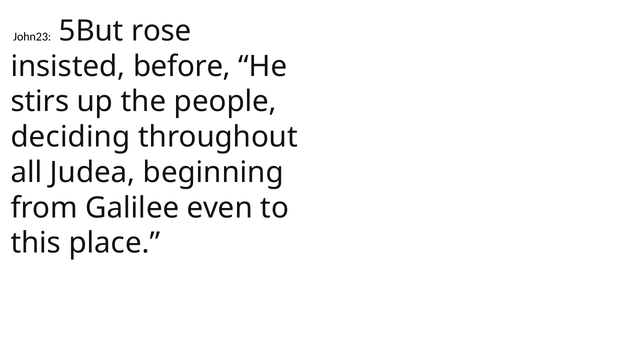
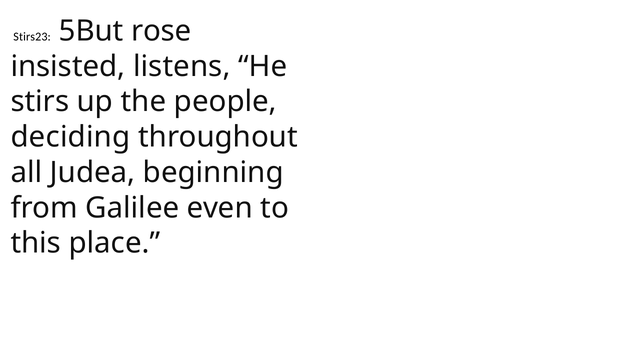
John23: John23 -> Stirs23 (32, 37)
before: before -> listens (182, 66)
